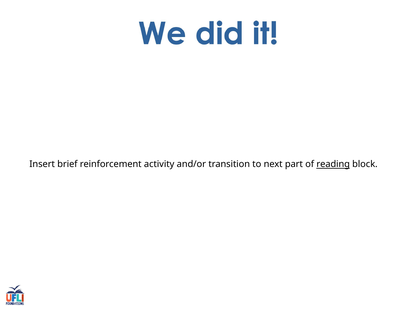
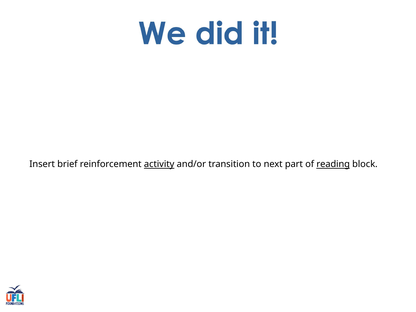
activity underline: none -> present (159, 164)
